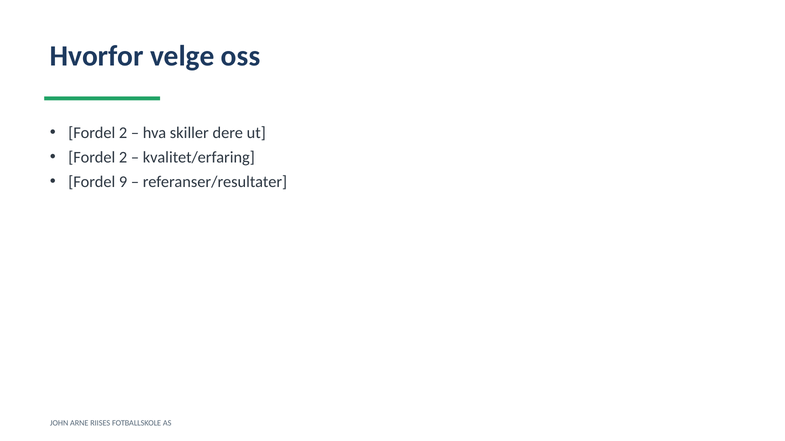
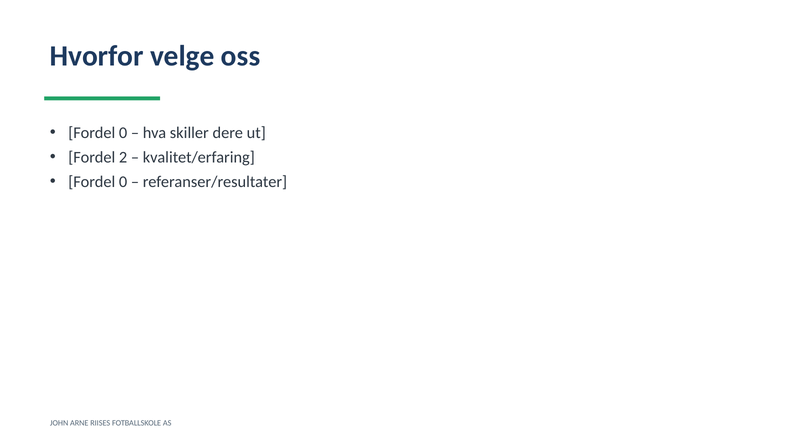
2: 2 -> 0 (123, 133)
9: 9 -> 0 (123, 182)
